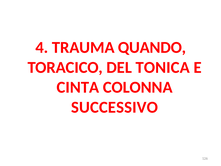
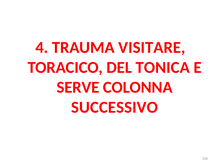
QUANDO: QUANDO -> VISITARE (152, 47)
CINTA: CINTA -> SERVE (78, 87)
